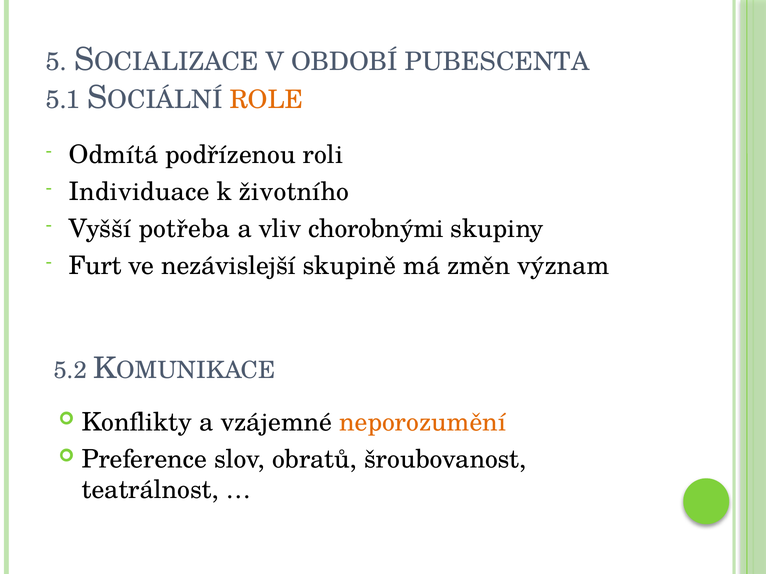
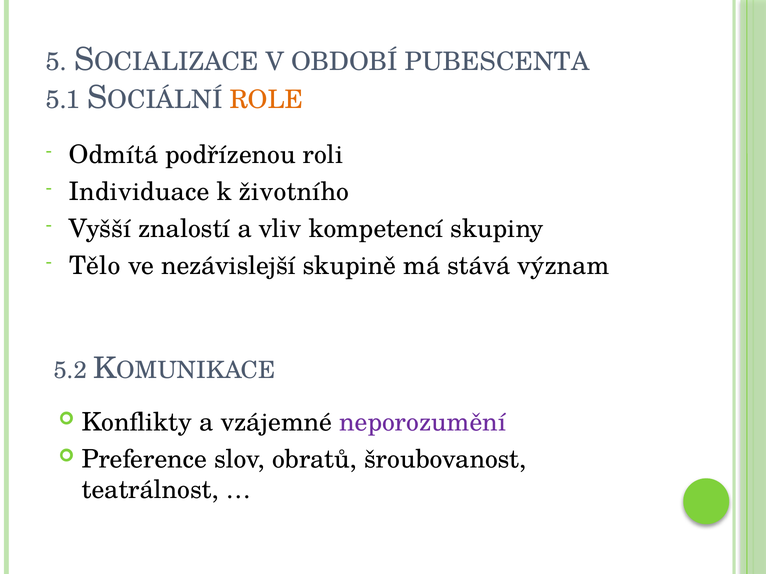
potřeba: potřeba -> znalostí (184, 229)
chorobnými: chorobnými -> kompetencí (376, 229)
Furt: Furt -> Tělo (95, 266)
změn: změn -> stává (479, 266)
neporozumění colour: orange -> purple (423, 423)
